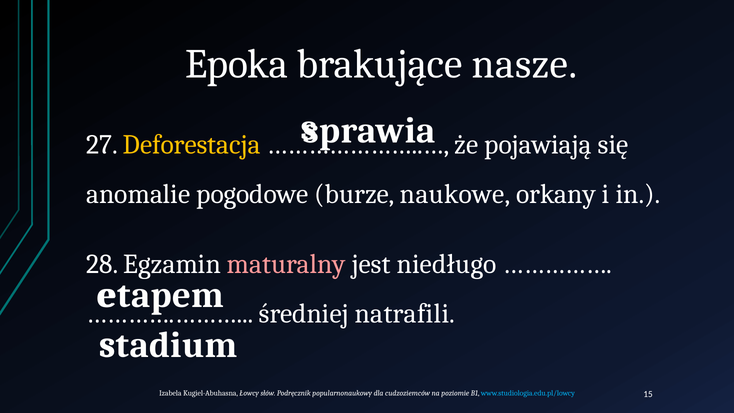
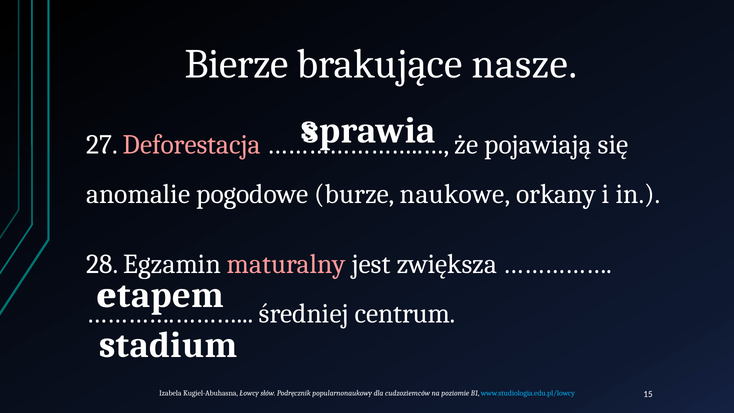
Epoka: Epoka -> Bierze (237, 64)
Deforestacja colour: yellow -> pink (192, 145)
niedługo: niedługo -> zwiększa (447, 264)
natrafili: natrafili -> centrum (405, 314)
